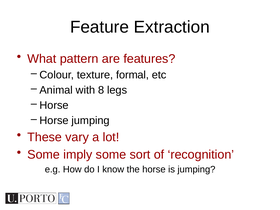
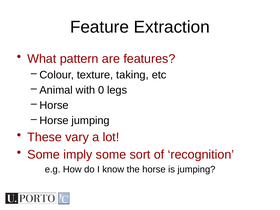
formal: formal -> taking (132, 75)
8: 8 -> 0 (101, 90)
